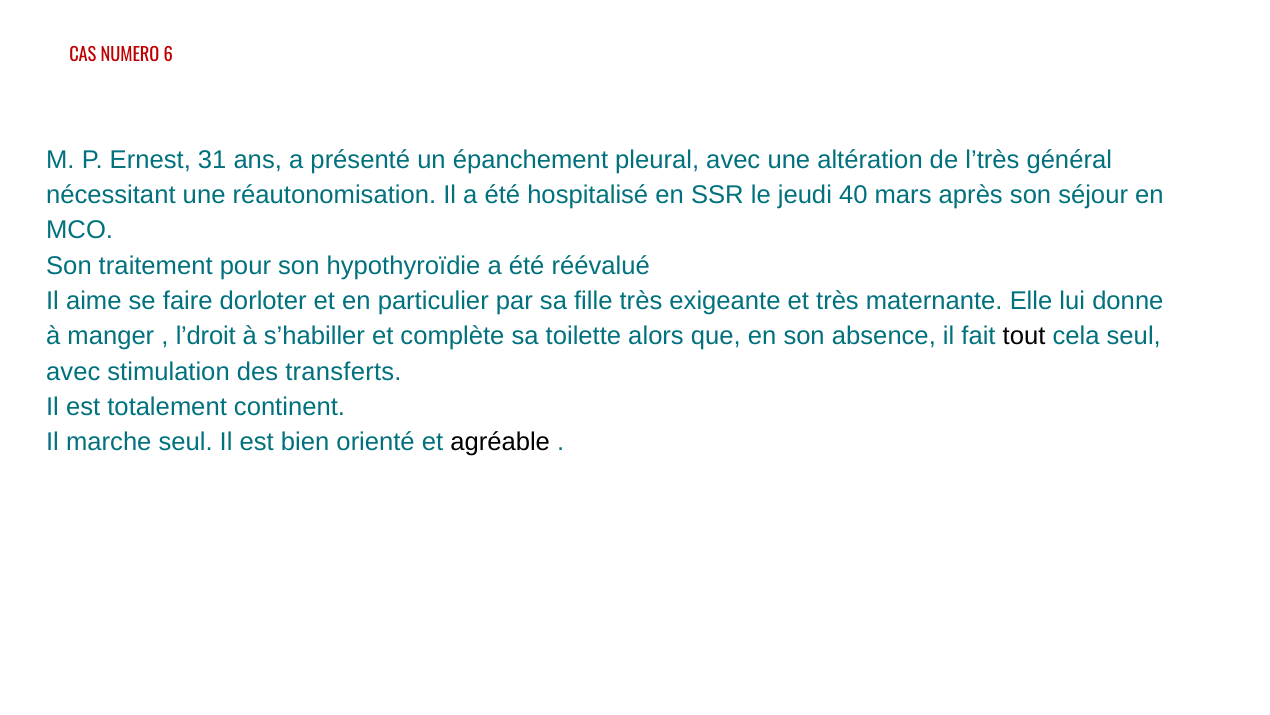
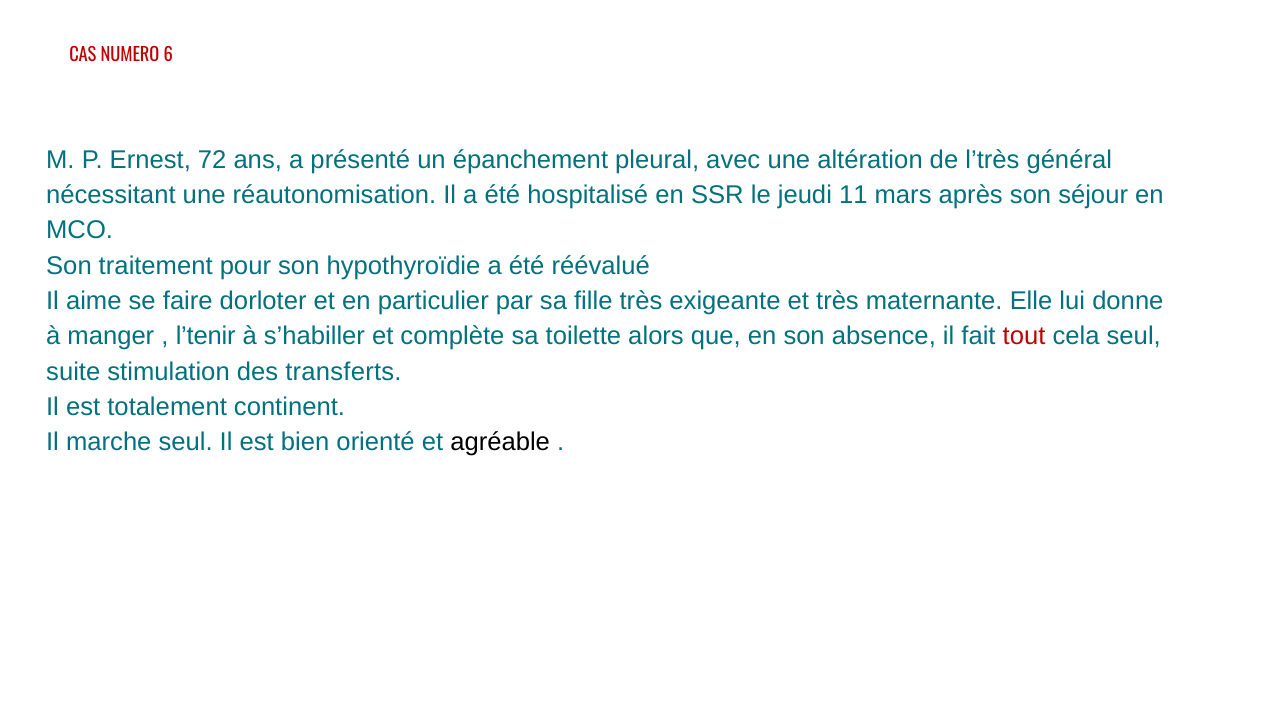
31: 31 -> 72 (212, 160)
40: 40 -> 11 (853, 195)
l’droit: l’droit -> l’tenir (206, 336)
tout colour: black -> red (1024, 336)
avec: avec -> suite (73, 371)
